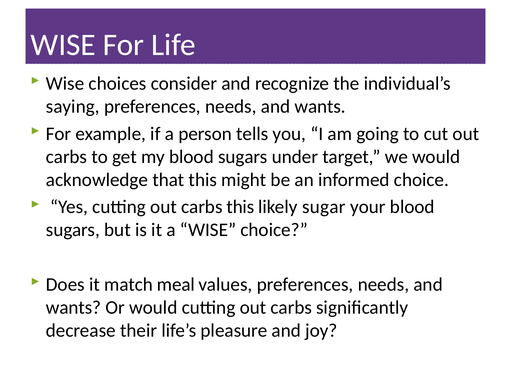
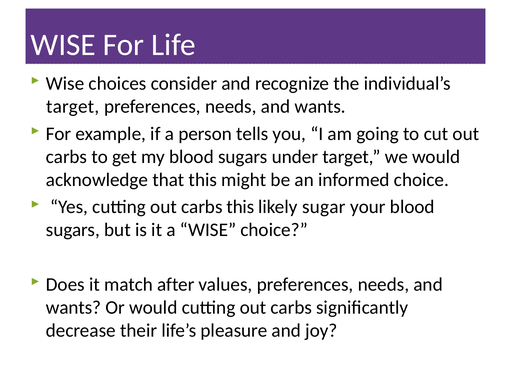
saying: saying -> target (73, 107)
meal: meal -> after (176, 285)
